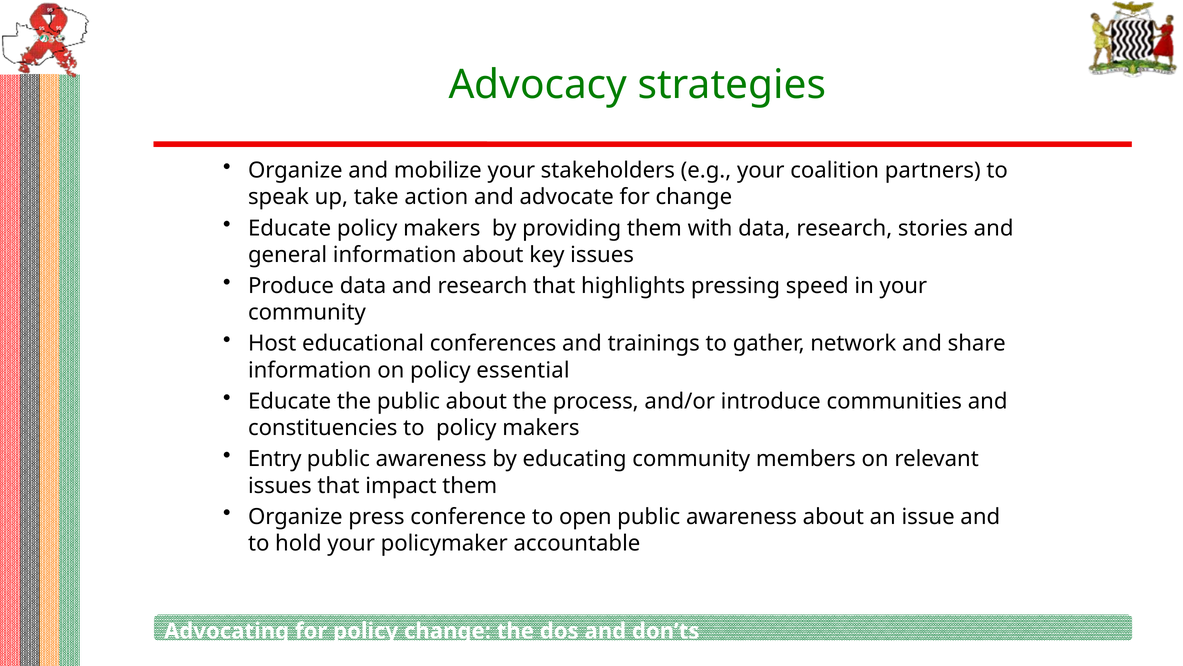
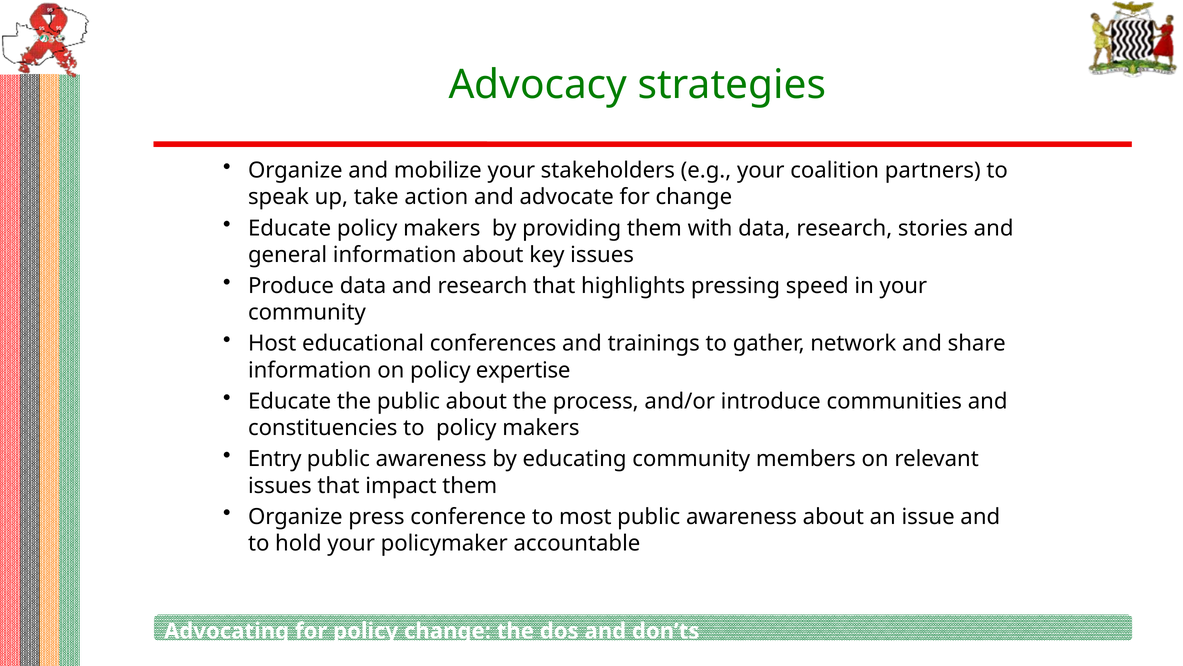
essential: essential -> expertise (523, 370)
open: open -> most (585, 516)
